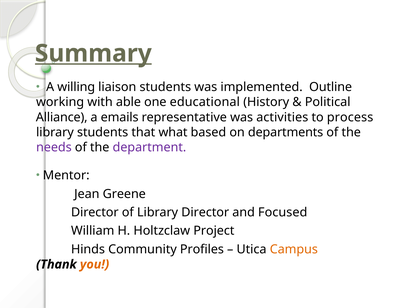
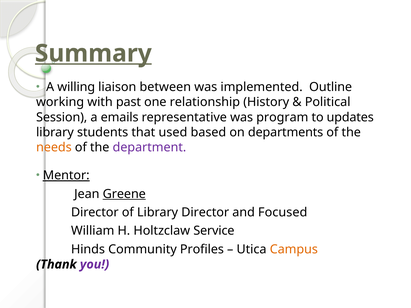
liaison students: students -> between (165, 87)
able: able -> past (128, 102)
educational: educational -> relationship (205, 102)
Alliance: Alliance -> Session (62, 117)
activities: activities -> program (282, 117)
process: process -> updates (350, 117)
what: what -> used (173, 132)
needs colour: purple -> orange (54, 147)
Mentor underline: none -> present (66, 176)
Greene underline: none -> present (124, 194)
Project: Project -> Service (214, 231)
you colour: orange -> purple (95, 265)
